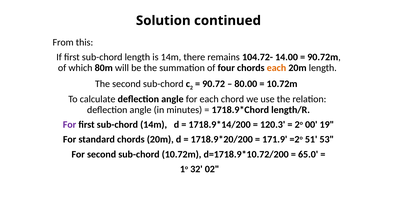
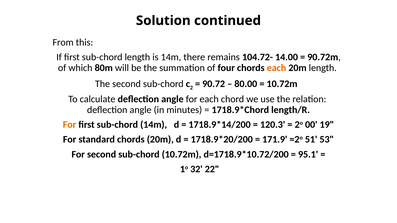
For colour: purple -> orange (70, 125)
65.0: 65.0 -> 95.1 (308, 154)
02: 02 -> 22 (212, 169)
